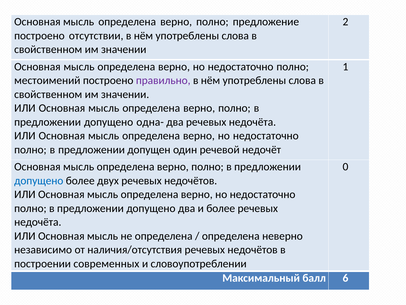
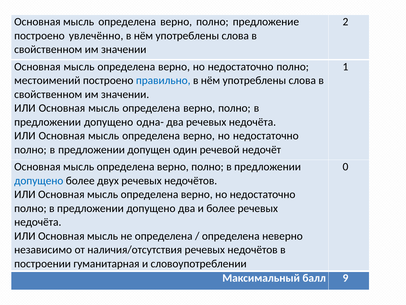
отсутствии: отсутствии -> увлечённо (96, 36)
правильно colour: purple -> blue (163, 80)
современных: современных -> гуманитарная (106, 263)
6: 6 -> 9 (345, 278)
